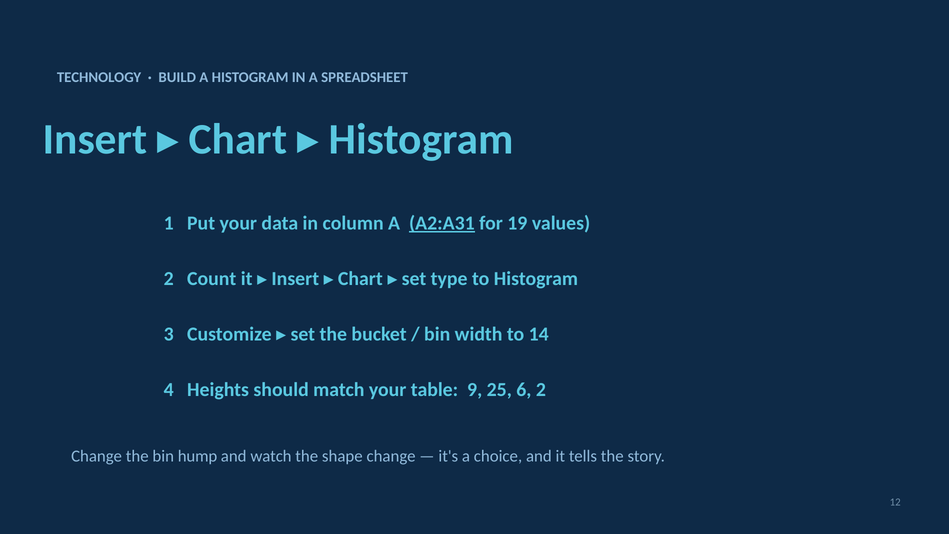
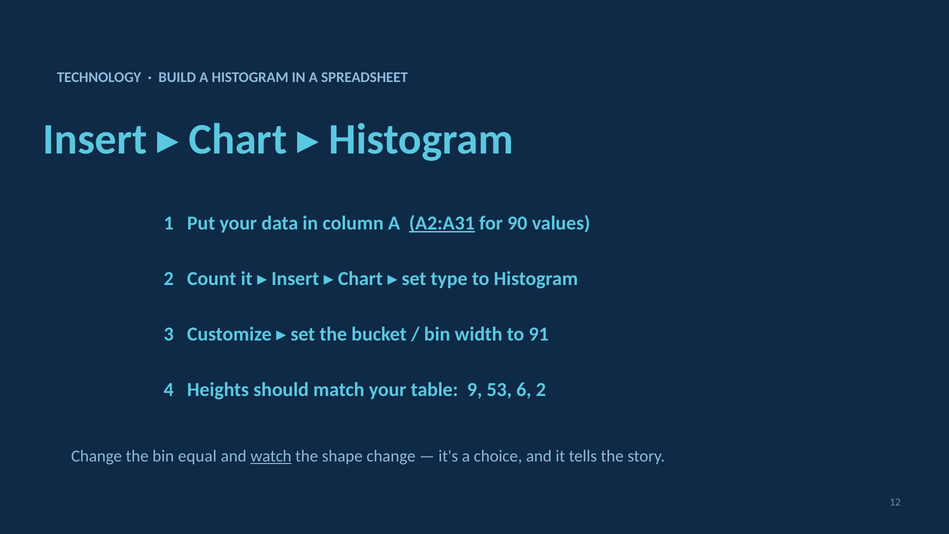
19: 19 -> 90 (517, 223)
14: 14 -> 91 (539, 334)
25: 25 -> 53 (499, 390)
hump: hump -> equal (197, 456)
watch underline: none -> present (271, 456)
